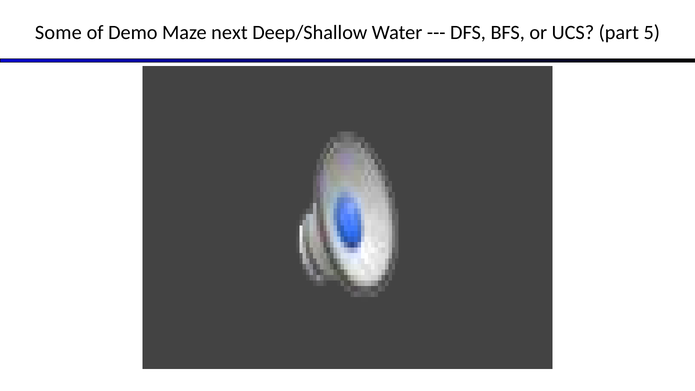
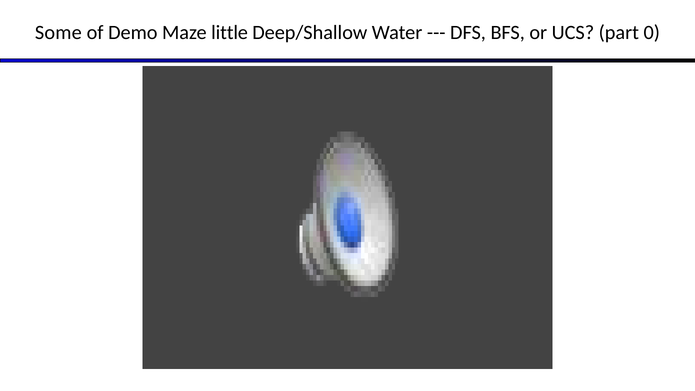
next: next -> little (230, 33)
5: 5 -> 0 (652, 33)
